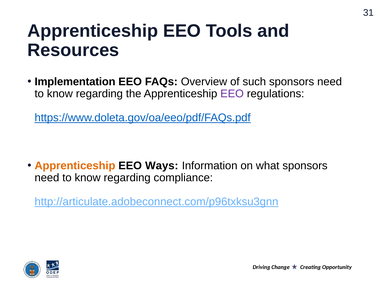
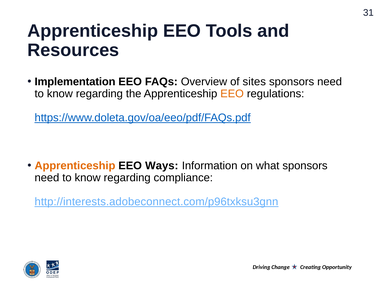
such: such -> sites (254, 82)
EEO colour: purple -> orange (232, 94)
http://articulate.adobeconnect.com/p96txksu3gnn: http://articulate.adobeconnect.com/p96txksu3gnn -> http://interests.adobeconnect.com/p96txksu3gnn (156, 202)
